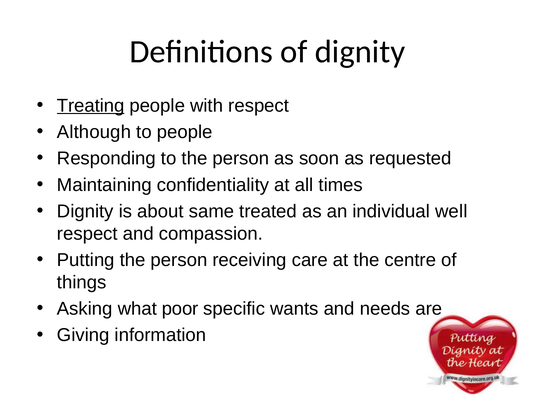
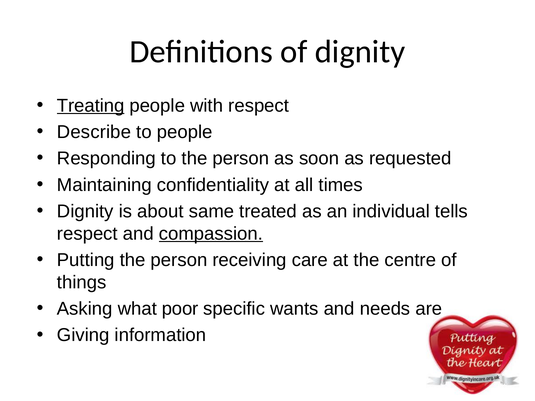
Although: Although -> Describe (94, 132)
well: well -> tells (451, 211)
compassion underline: none -> present (211, 234)
